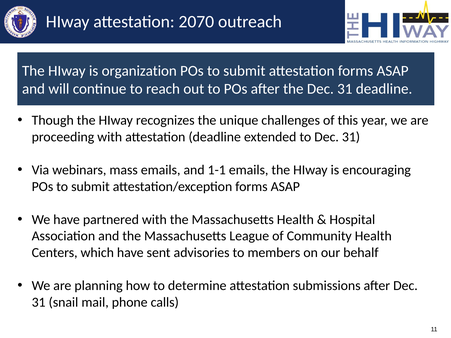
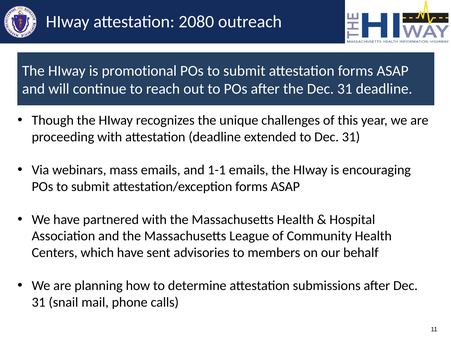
2070: 2070 -> 2080 (196, 22)
organization: organization -> promotional (139, 71)
